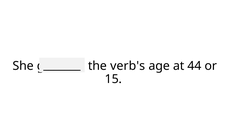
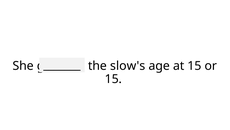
verb's: verb's -> slow's (128, 65)
at 44: 44 -> 15 (194, 65)
